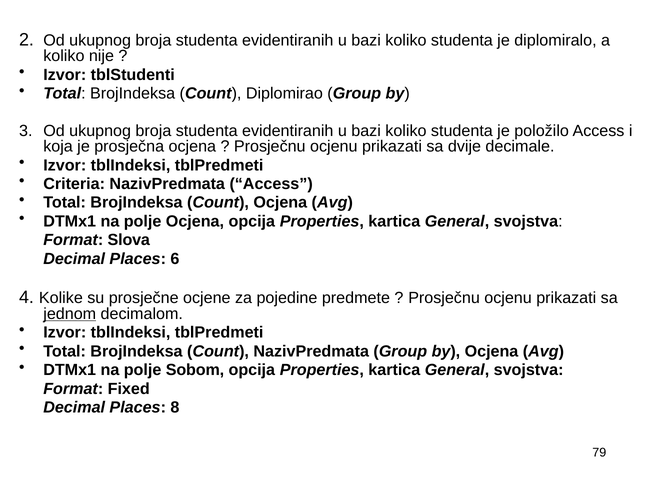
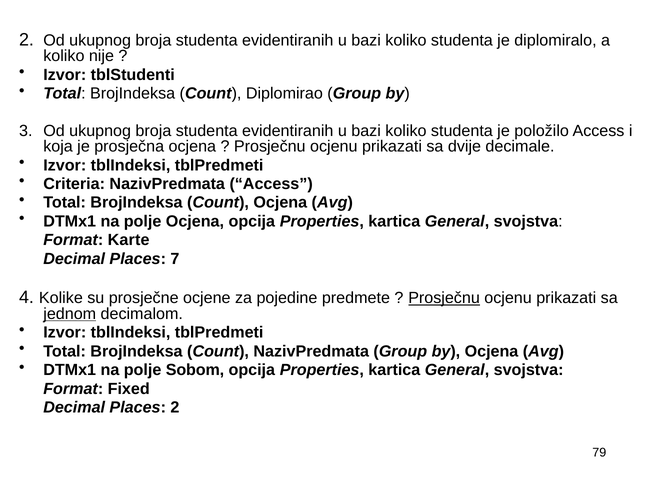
Slova: Slova -> Karte (129, 240)
6: 6 -> 7 (175, 259)
Prosječnu underline: none -> present (444, 298)
Places 8: 8 -> 2 (175, 407)
